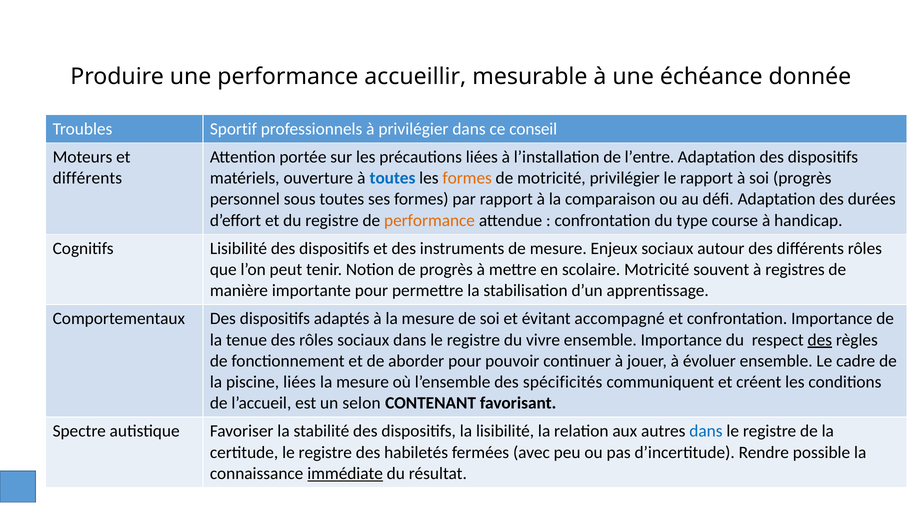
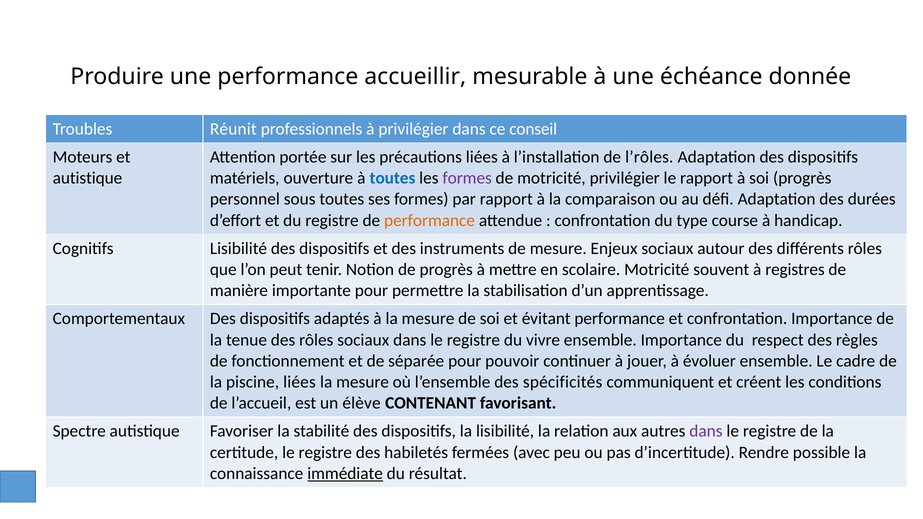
Sportif: Sportif -> Réunit (233, 129)
l’entre: l’entre -> l’rôles (649, 157)
différents: différents -> autistique (88, 178)
formes colour: orange -> purple (467, 178)
évitant accompagné: accompagné -> performance (620, 319)
des underline: present -> none (820, 340)
aborder: aborder -> séparée (416, 361)
selon: selon -> élève (362, 403)
dans colour: blue -> purple (706, 431)
